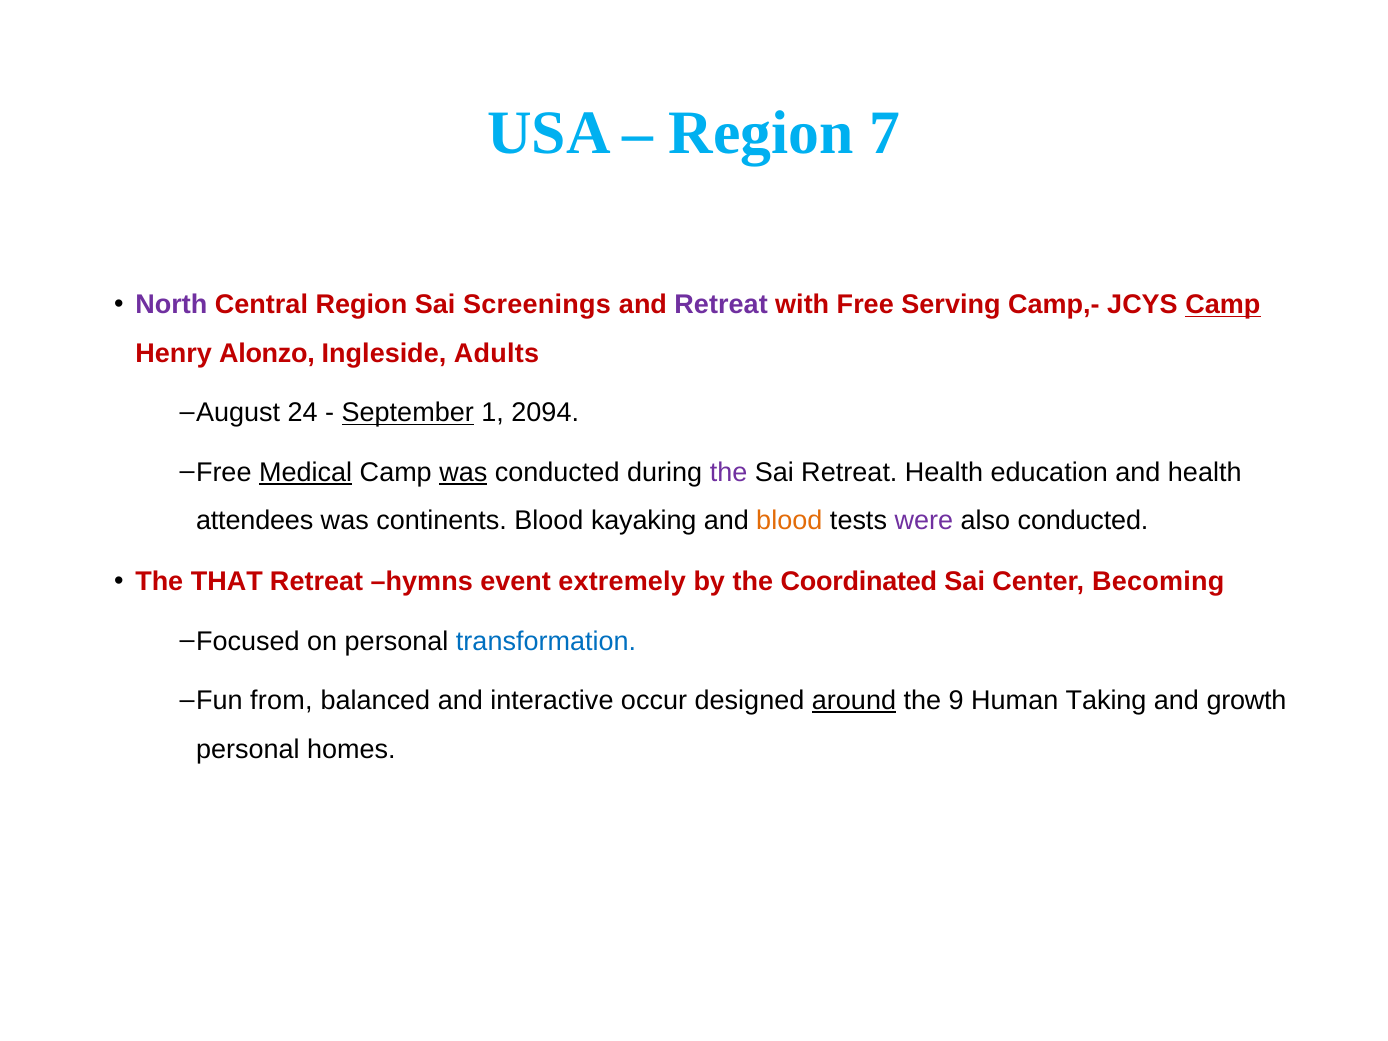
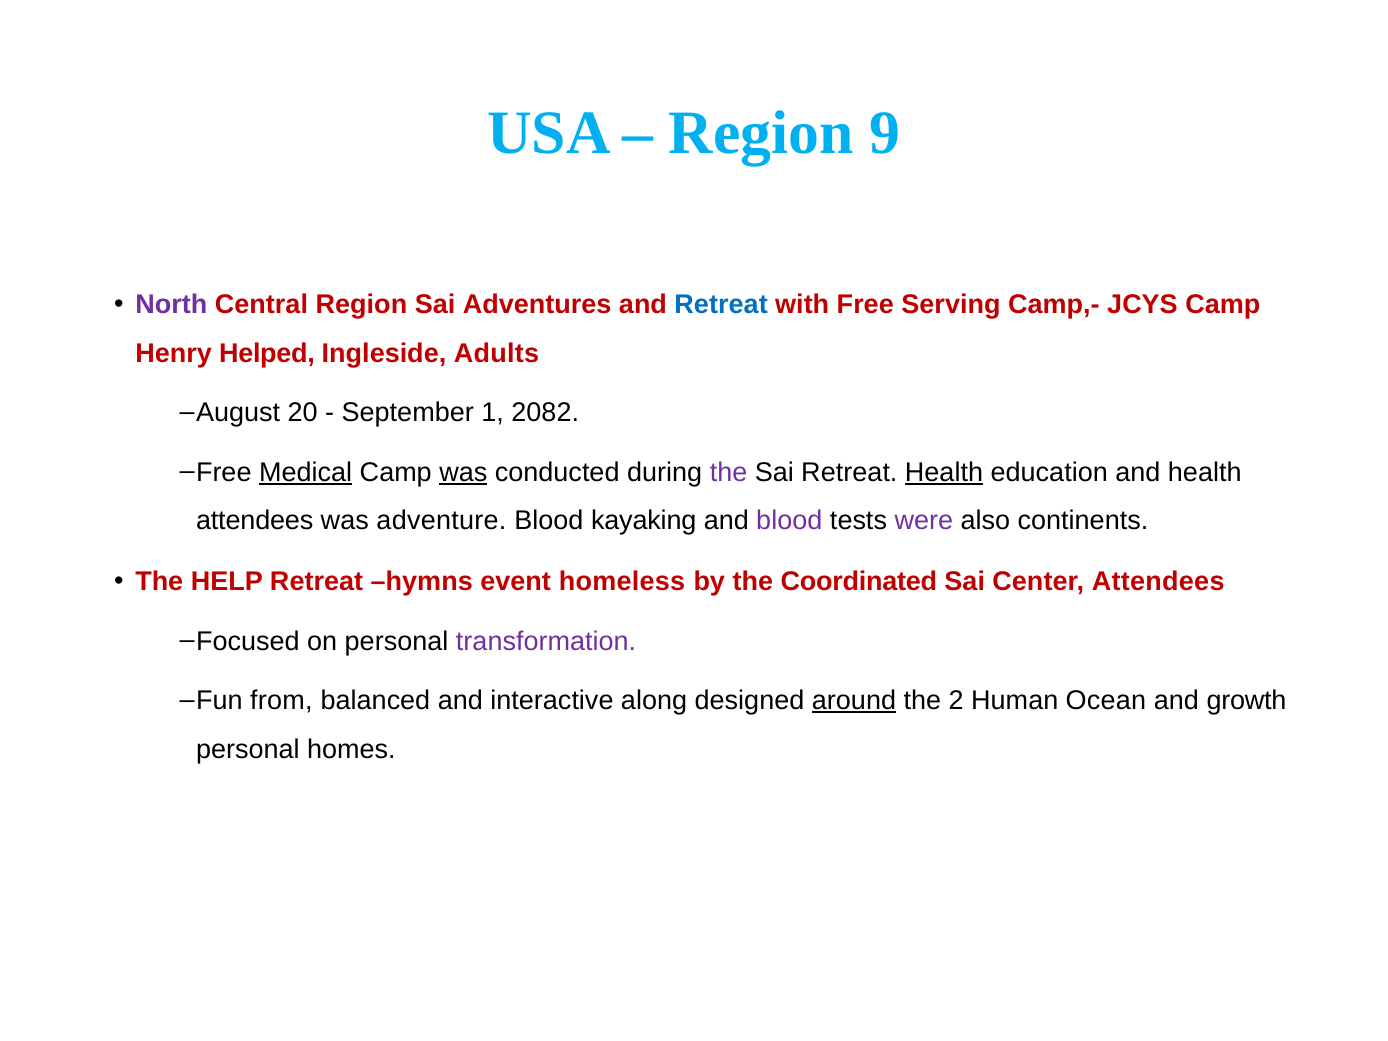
7: 7 -> 9 (885, 133)
Screenings: Screenings -> Adventures (537, 305)
Retreat colour: purple -> blue (721, 305)
Camp underline: present -> none (1223, 305)
Alonzo: Alonzo -> Helped (267, 354)
24: 24 -> 20 (303, 413)
September underline: present -> none (408, 413)
2094: 2094 -> 2082 (545, 413)
Health underline: none -> present (944, 472)
continents: continents -> adventure (441, 521)
blood colour: orange -> purple (789, 521)
also conducted: conducted -> continents (1083, 521)
THAT: THAT -> HELP (227, 582)
extremely: extremely -> homeless (622, 582)
Center Becoming: Becoming -> Attendees (1158, 582)
transformation colour: blue -> purple (546, 641)
occur: occur -> along (654, 701)
9: 9 -> 2 (956, 701)
Taking: Taking -> Ocean (1106, 701)
